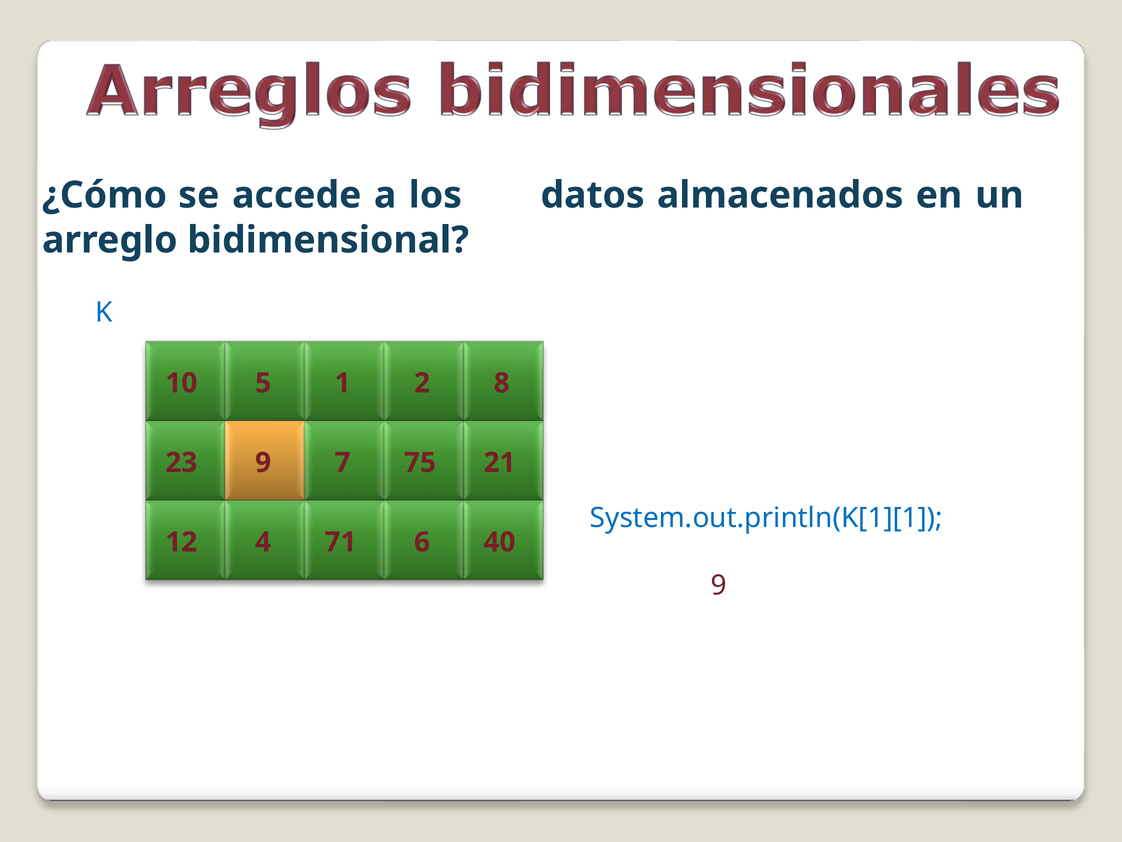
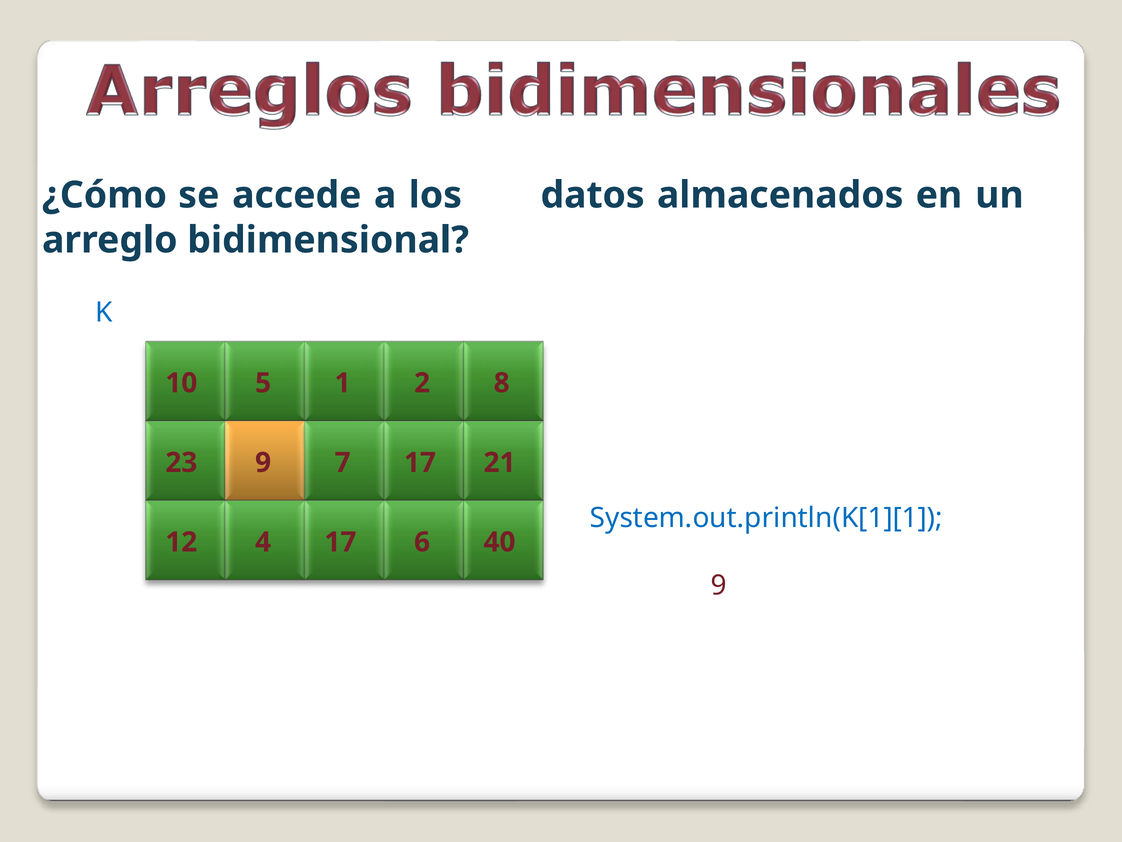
7 75: 75 -> 17 (420, 462)
4 71: 71 -> 17 (340, 542)
